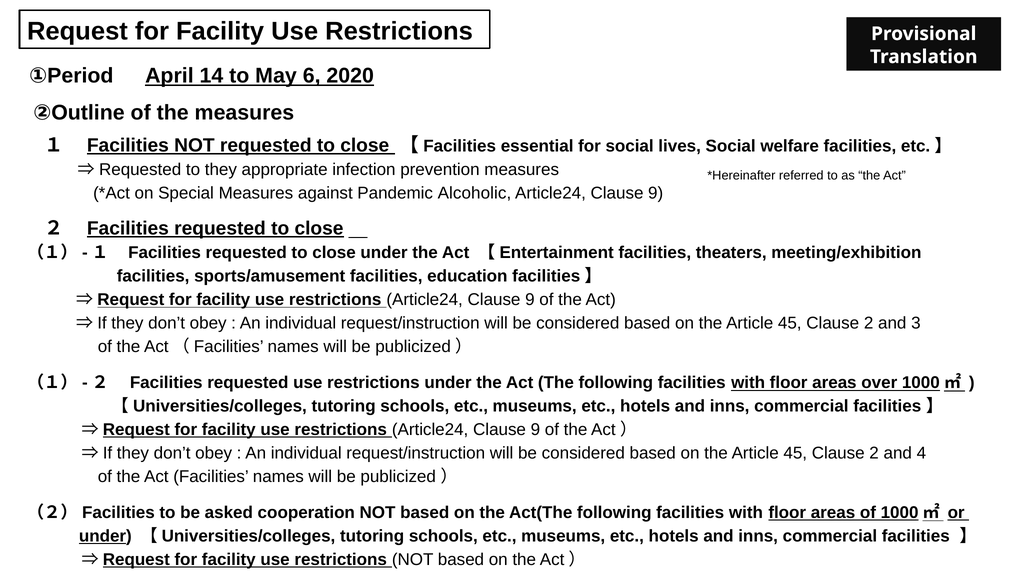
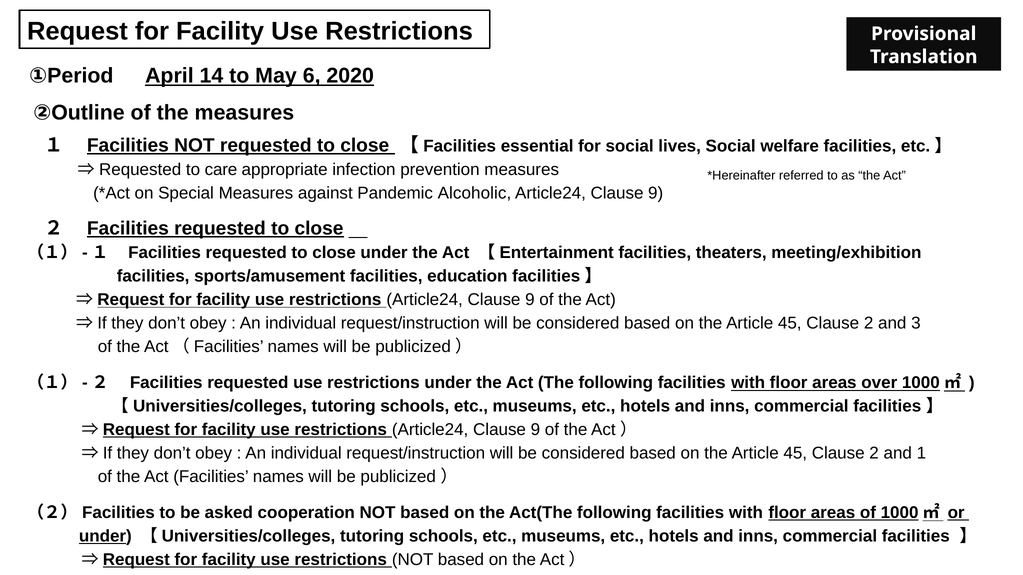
to they: they -> care (221, 170)
4: 4 -> 1 (921, 453)
